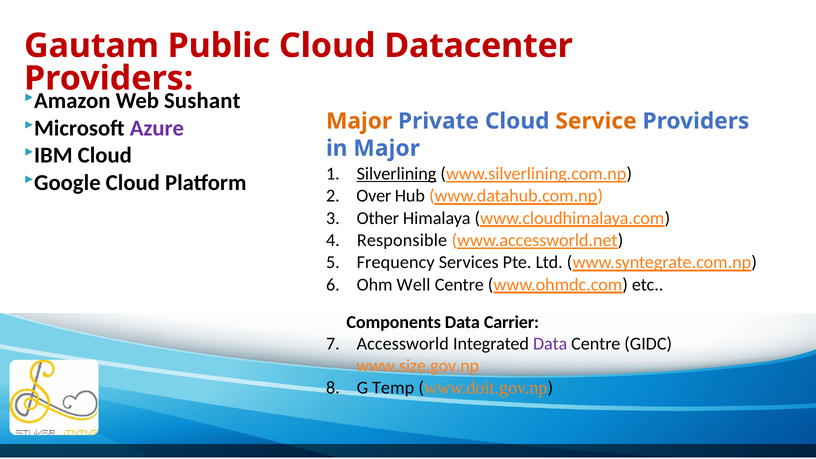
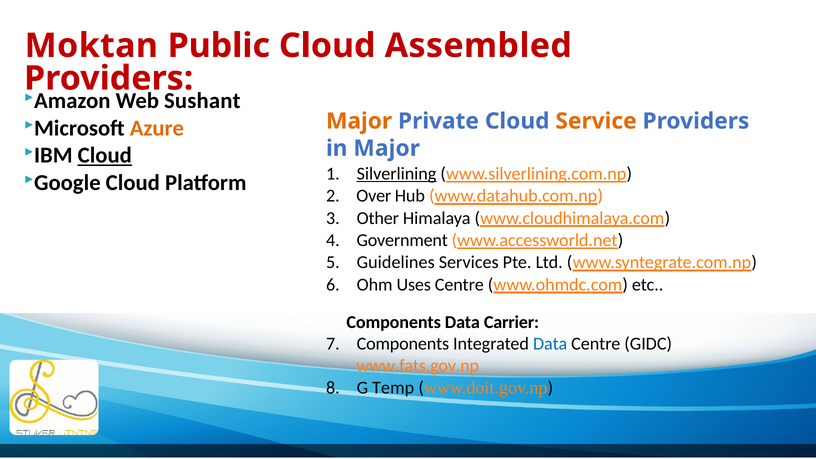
Gautam: Gautam -> Moktan (91, 46)
Datacenter: Datacenter -> Assembled (478, 46)
Azure colour: purple -> orange (157, 128)
Cloud underline: none -> present (105, 155)
Responsible: Responsible -> Government (402, 240)
Frequency: Frequency -> Guidelines (396, 262)
Well: Well -> Uses (414, 285)
Accessworld: Accessworld -> Components (403, 344)
Data colour: purple -> blue (550, 344)
www.size.gov.np: www.size.gov.np -> www.fats.gov.np (418, 366)
